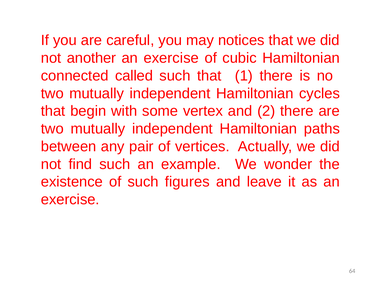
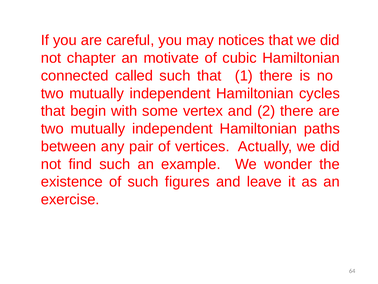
another: another -> chapter (91, 58)
exercise: exercise -> motivate (171, 58)
